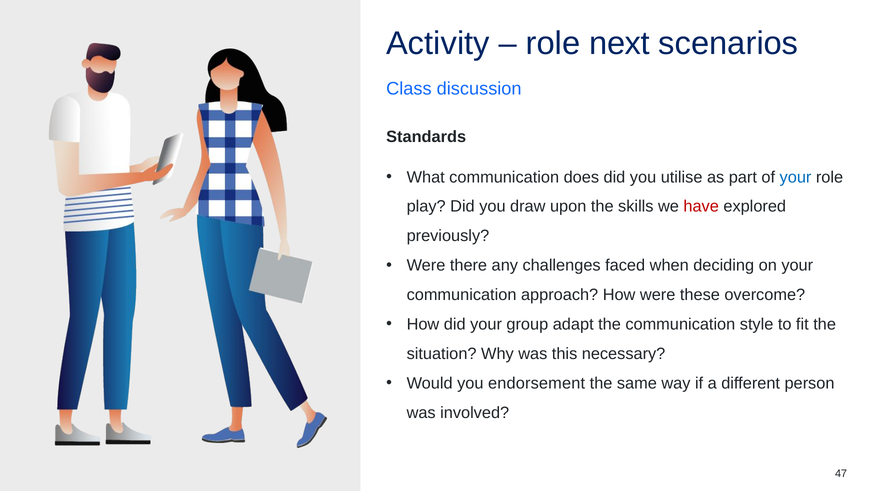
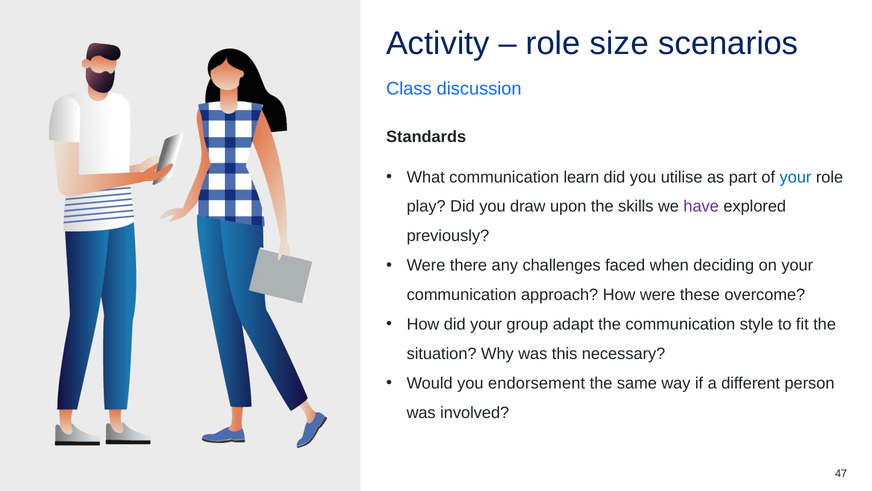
next: next -> size (619, 43)
does: does -> learn (581, 177)
have colour: red -> purple (701, 206)
